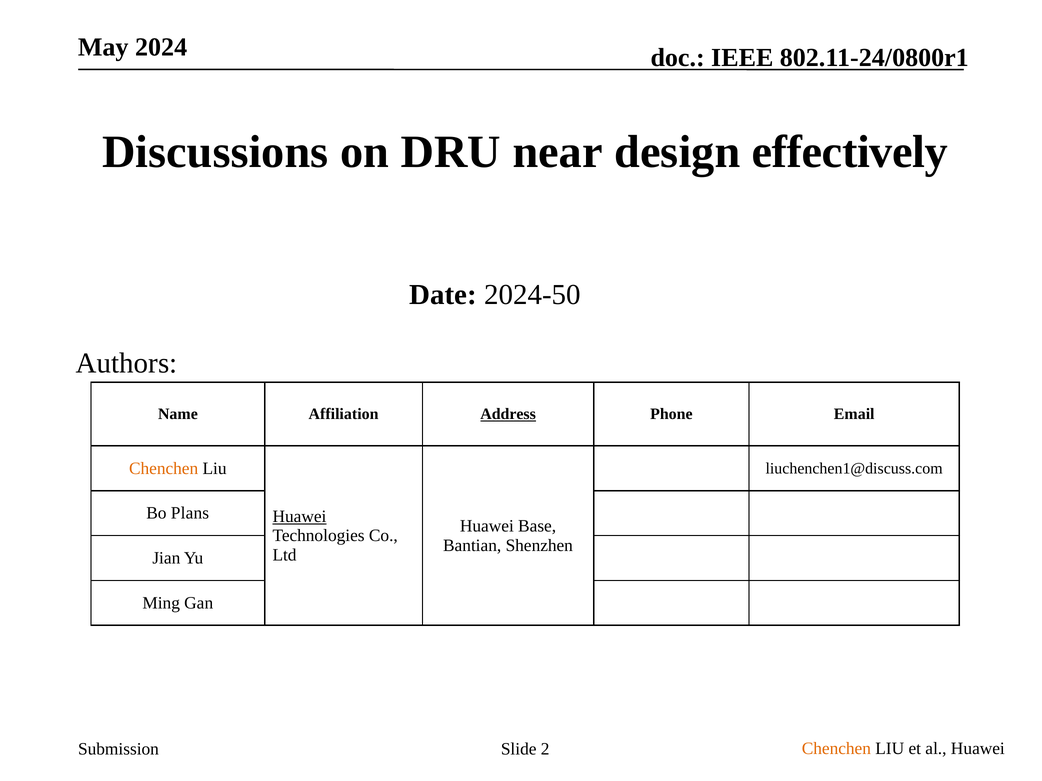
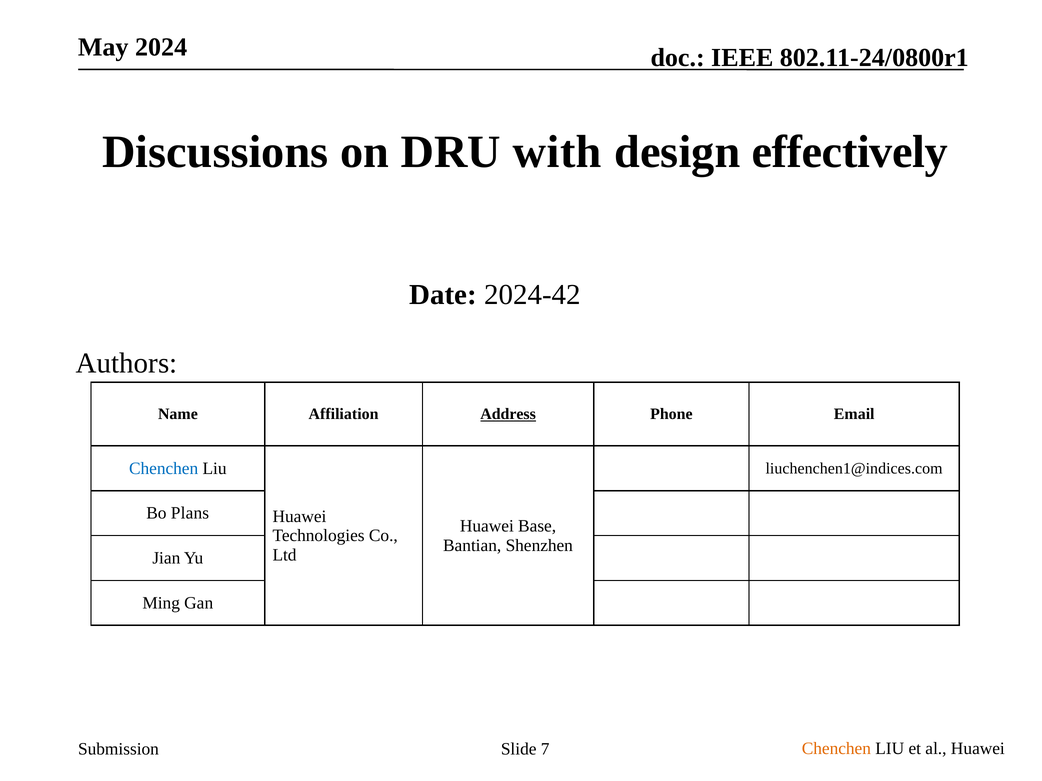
near: near -> with (557, 152)
2024-50: 2024-50 -> 2024-42 (532, 295)
Chenchen colour: orange -> blue (164, 469)
liuchenchen1@discuss.com: liuchenchen1@discuss.com -> liuchenchen1@indices.com (854, 469)
Huawei underline: present -> none (299, 517)
2: 2 -> 7 (545, 750)
